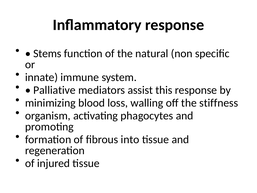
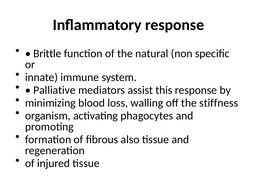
Stems: Stems -> Brittle (47, 53)
into: into -> also (130, 139)
